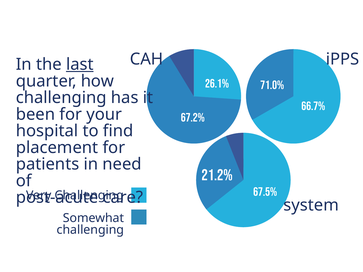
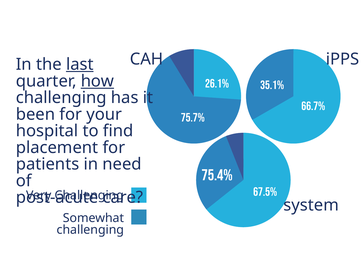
how underline: none -> present (97, 81)
71.0%: 71.0% -> 35.1% (272, 85)
67.2%: 67.2% -> 75.7% (193, 118)
21.2%: 21.2% -> 75.4% (217, 175)
